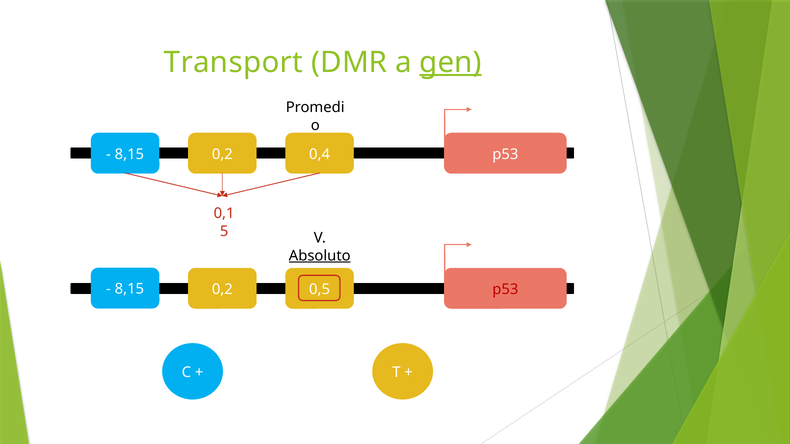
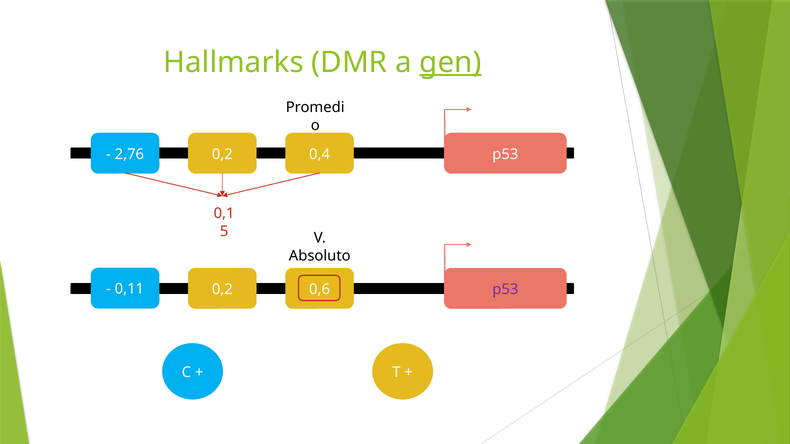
Transport: Transport -> Hallmarks (234, 62)
8,15: 8,15 -> 2,76 (129, 154)
Absoluto underline: present -> none (320, 256)
8,15: 8,15 -> 0,11 (129, 289)
0,5: 0,5 -> 0,6 (320, 290)
p53 colour: red -> purple (505, 290)
